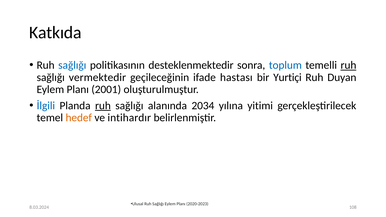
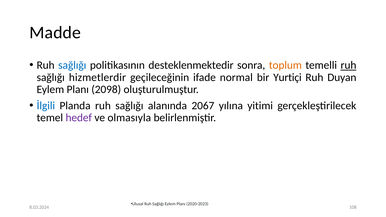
Katkıda: Katkıda -> Madde (55, 32)
toplum colour: blue -> orange (285, 65)
vermektedir: vermektedir -> hizmetlerdir (97, 77)
hastası: hastası -> normal (236, 77)
2001: 2001 -> 2098 (106, 90)
ruh underline: present -> none (103, 106)
2034: 2034 -> 2067 (203, 106)
hedef colour: orange -> purple (79, 118)
intihardır: intihardır -> olmasıyla (129, 118)
